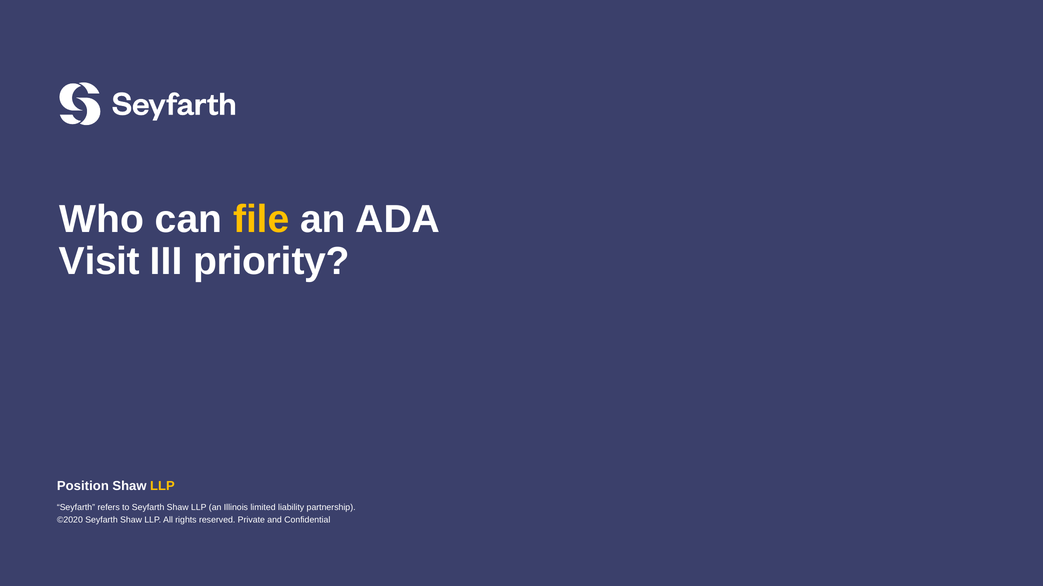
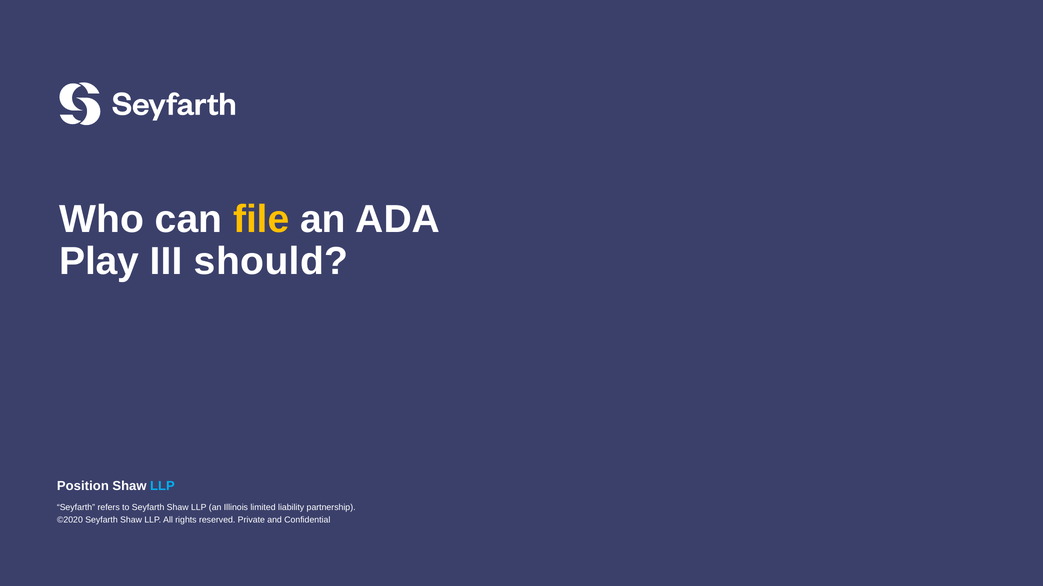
Visit: Visit -> Play (99, 262)
priority: priority -> should (271, 262)
LLP colour: yellow -> light blue (162, 486)
